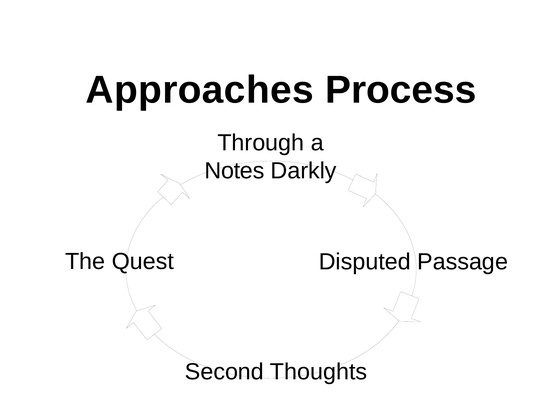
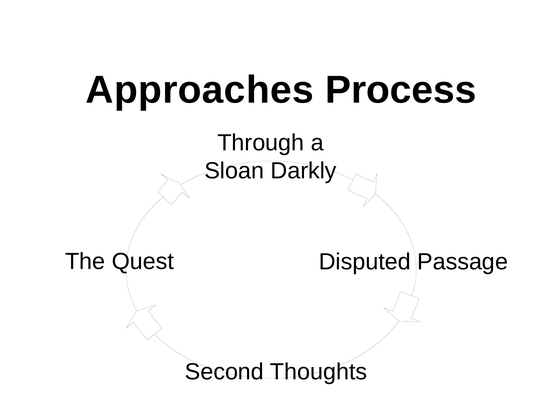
Notes: Notes -> Sloan (234, 171)
